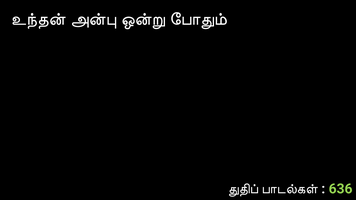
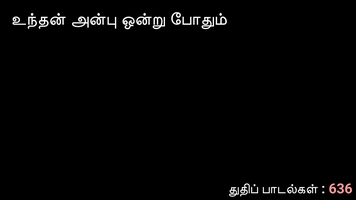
636 colour: light green -> pink (341, 189)
